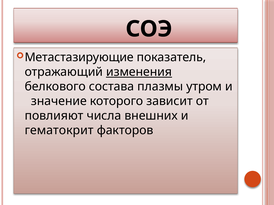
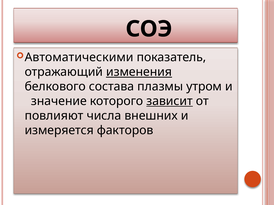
Метастазирующие: Метастазирующие -> Автоматическими (79, 57)
зависит underline: none -> present (170, 101)
гематокрит: гематокрит -> измеряется (59, 131)
